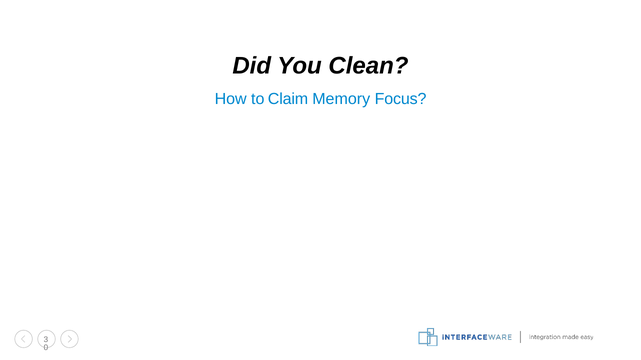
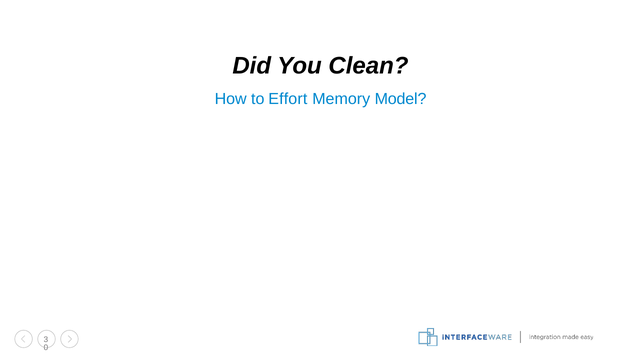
Claim: Claim -> Effort (288, 99)
Focus: Focus -> Model (401, 99)
